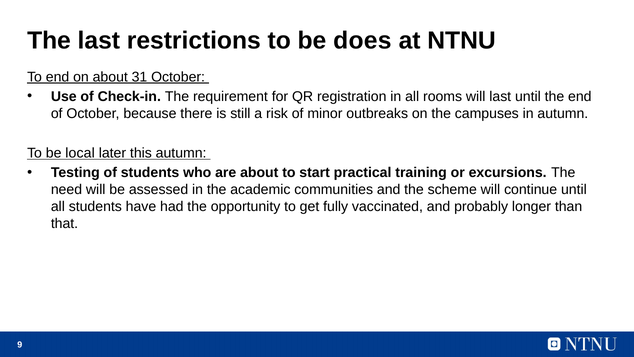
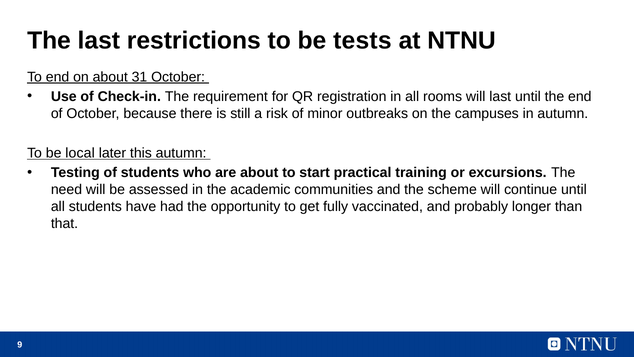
does: does -> tests (362, 40)
